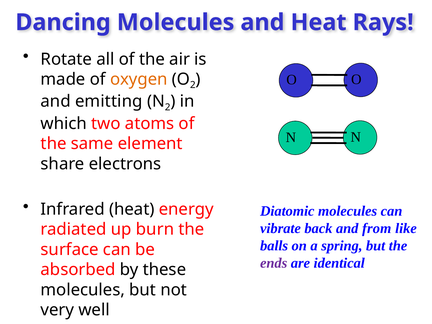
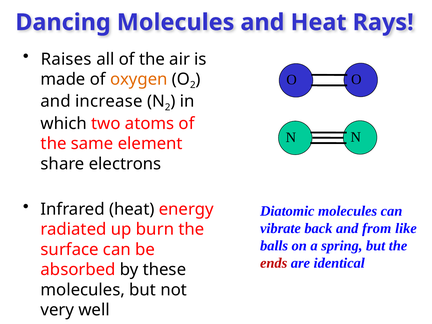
Rotate: Rotate -> Raises (66, 59)
emitting: emitting -> increase (109, 101)
ends colour: purple -> red (274, 263)
